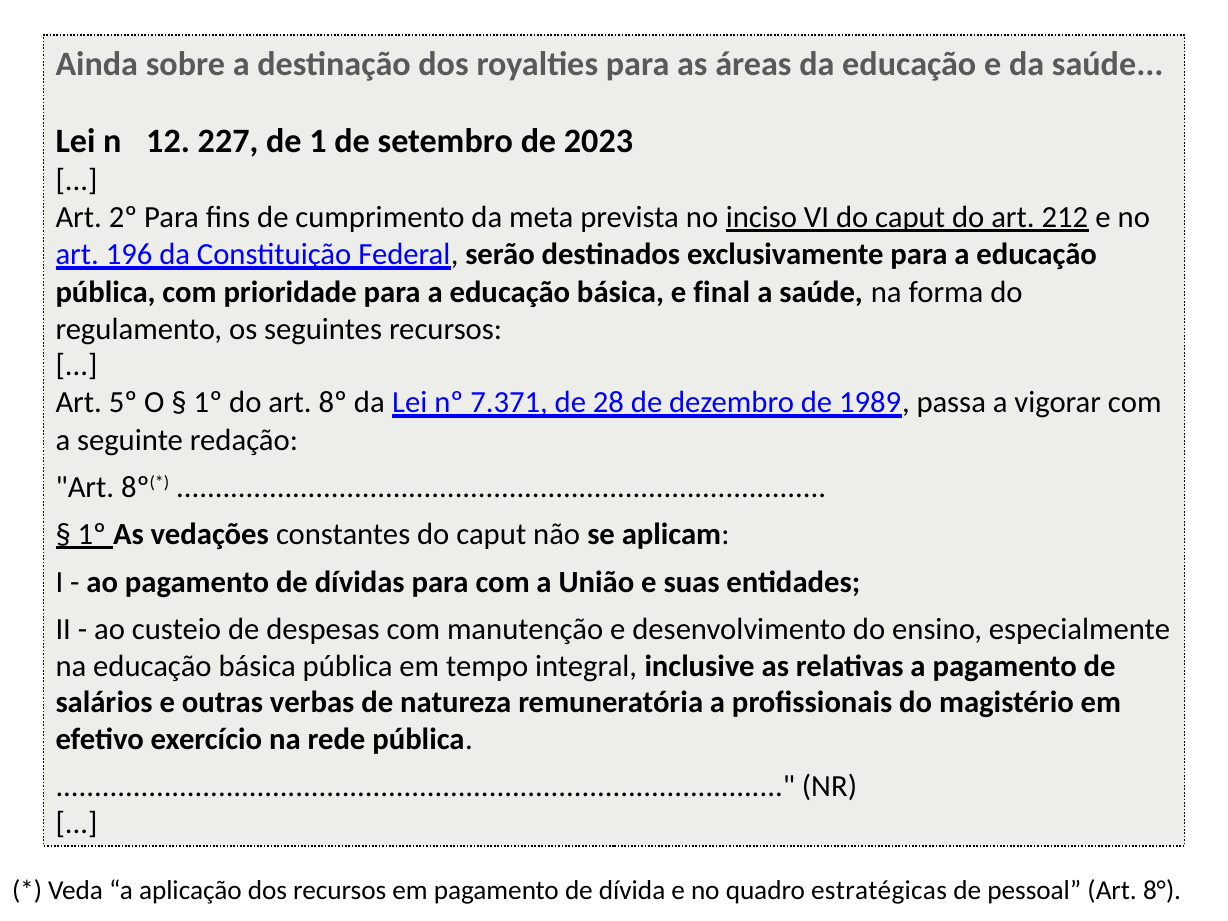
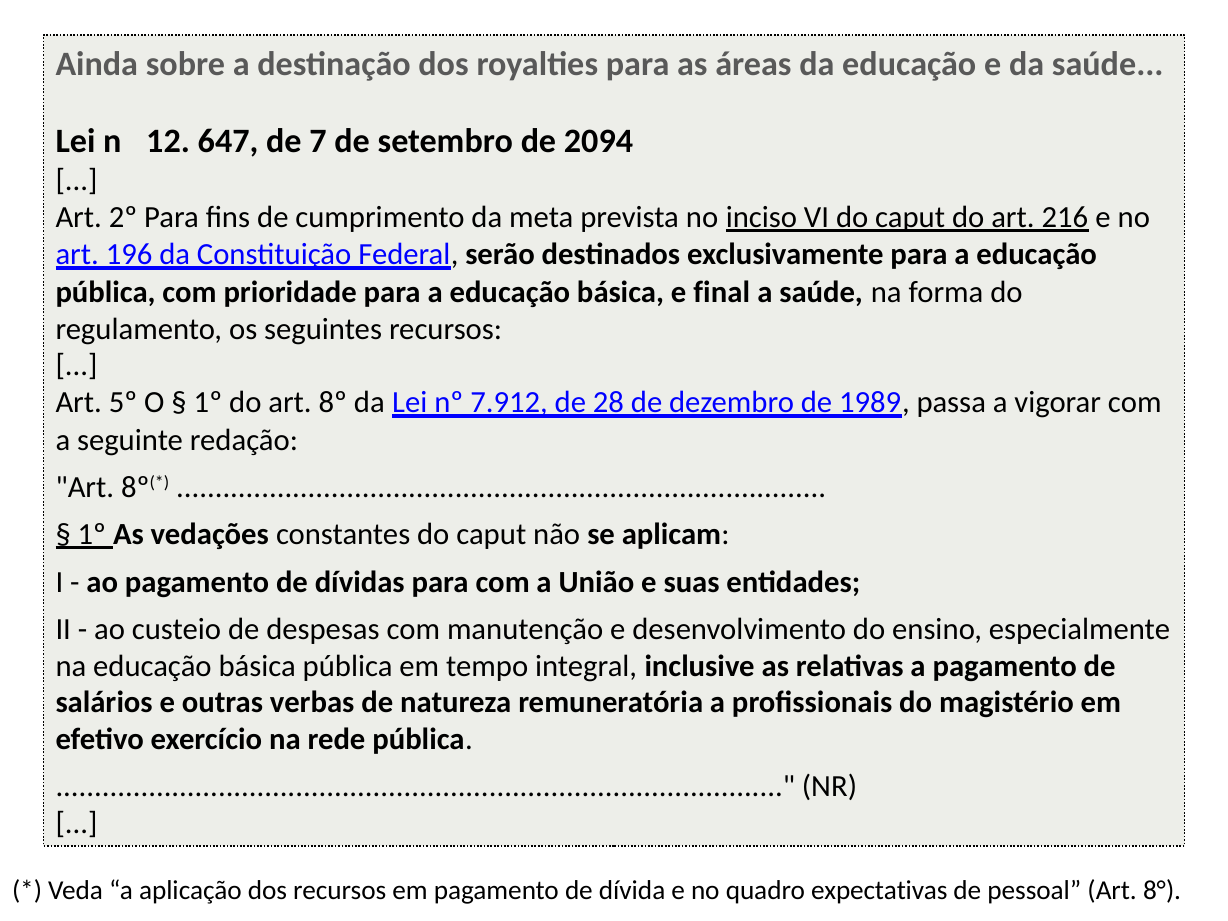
227: 227 -> 647 (228, 142)
1: 1 -> 7 (318, 142)
2023: 2023 -> 2094 (599, 142)
212: 212 -> 216 (1065, 217)
7.371: 7.371 -> 7.912 (509, 403)
estratégicas: estratégicas -> expectativas (879, 891)
